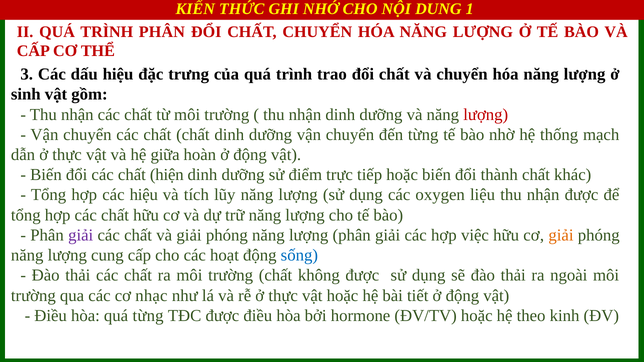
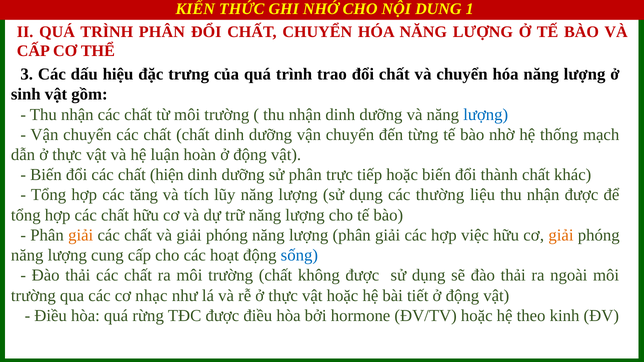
lượng colour: red -> blue (486, 115)
giữa: giữa -> luận (165, 155)
sử điểm: điểm -> phân (305, 175)
các hiệu: hiệu -> tăng (144, 195)
oxygen: oxygen -> thường (440, 195)
giải colour: purple -> orange (81, 235)
quá từng: từng -> rừng (148, 316)
